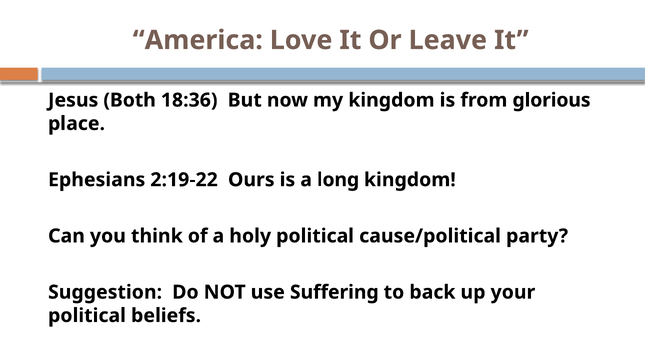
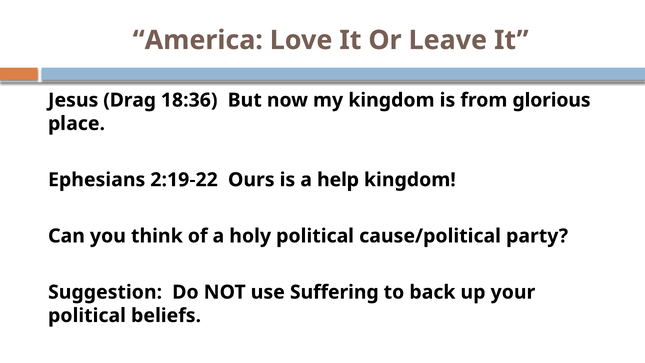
Both: Both -> Drag (130, 100)
long: long -> help (338, 180)
